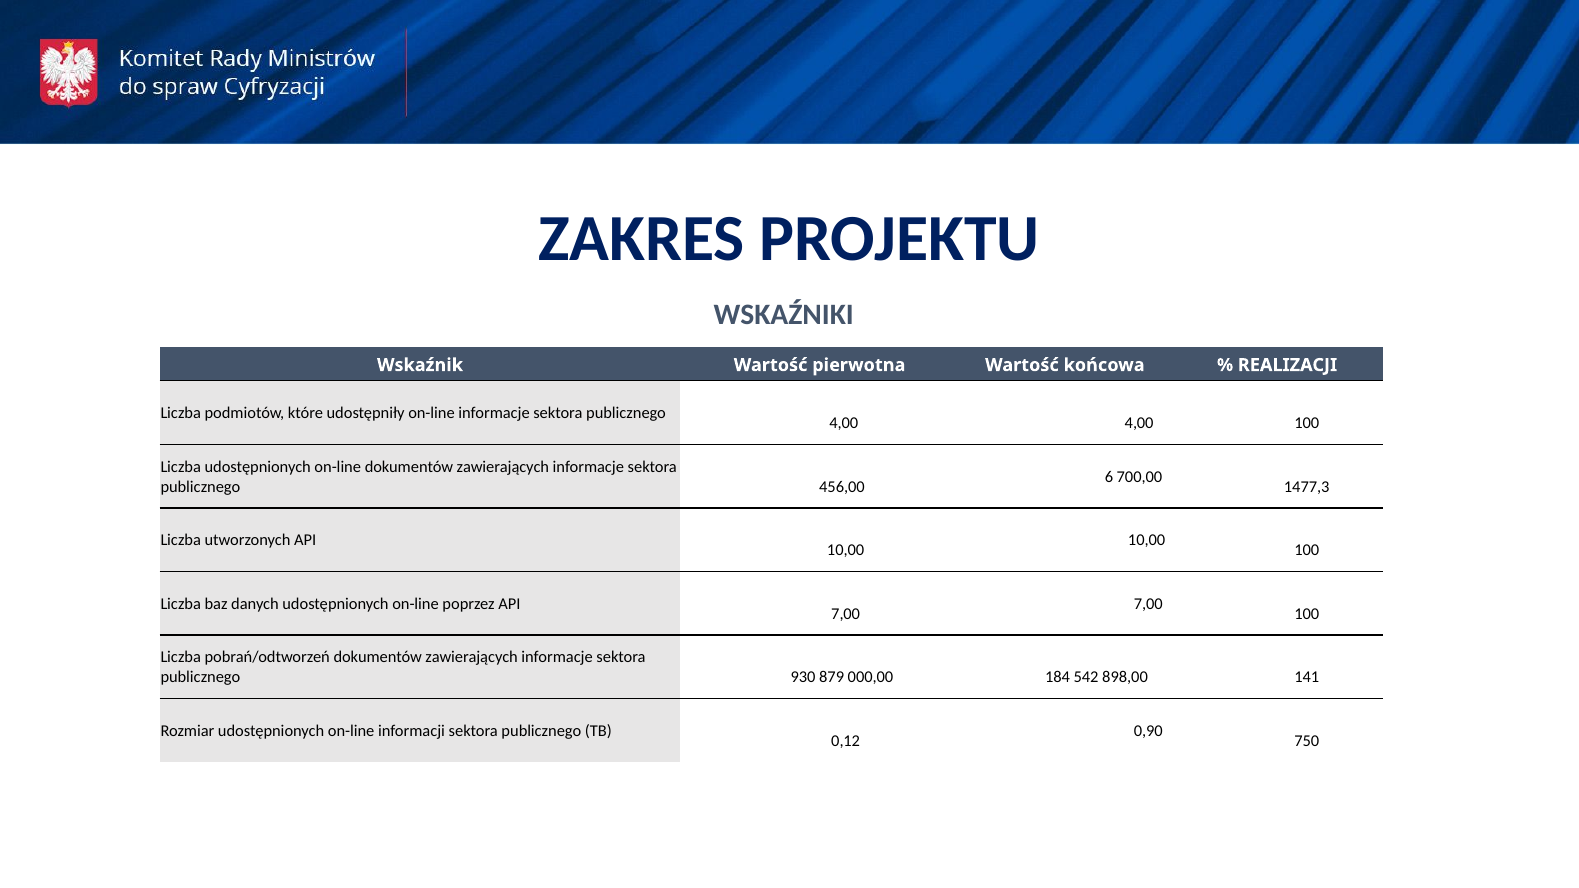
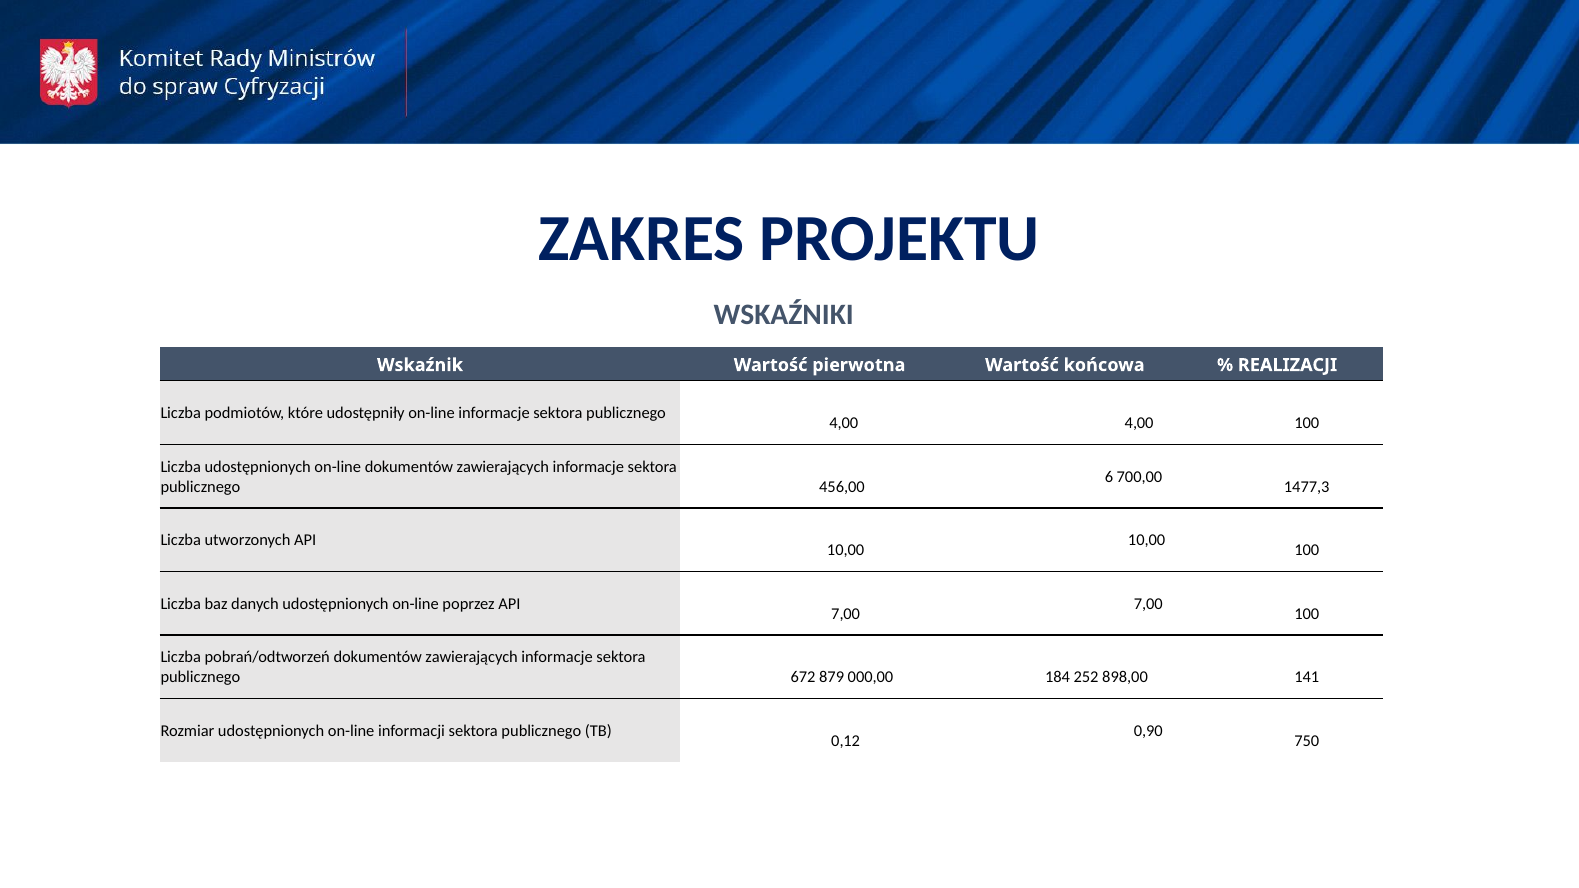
930: 930 -> 672 (803, 678)
542: 542 -> 252 (1086, 678)
